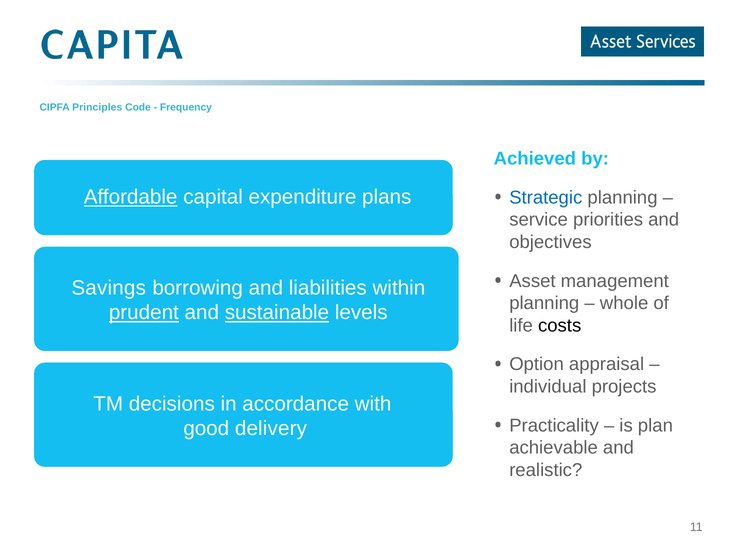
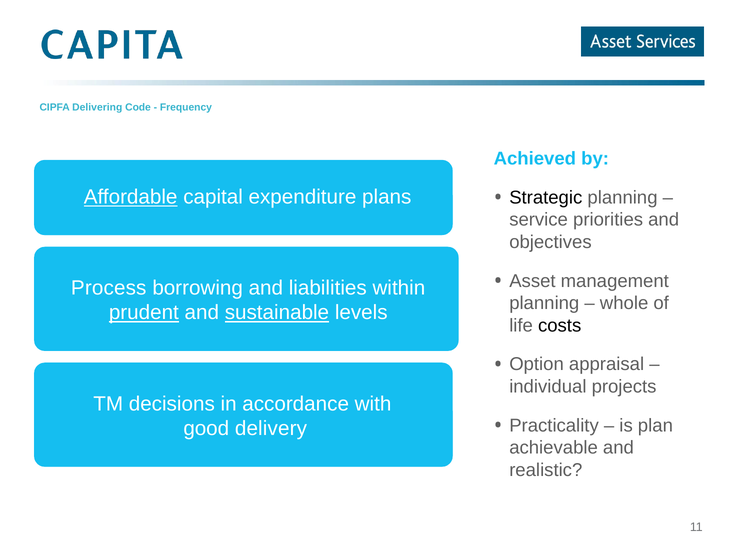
Principles: Principles -> Delivering (97, 108)
Strategic colour: blue -> black (546, 198)
Savings: Savings -> Process (109, 288)
